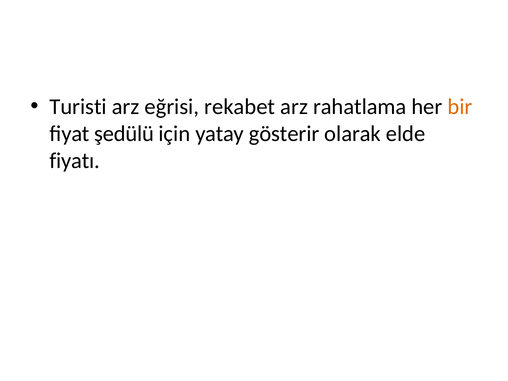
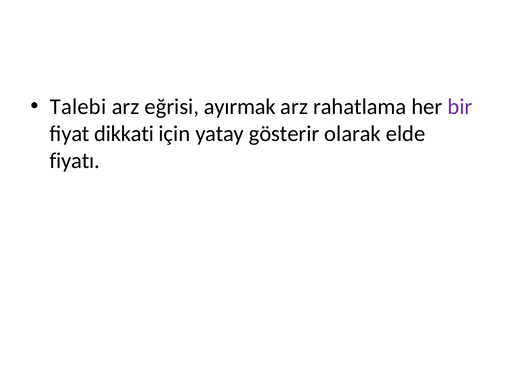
Turisti: Turisti -> Talebi (78, 107)
rekabet: rekabet -> ayırmak (240, 107)
bir colour: orange -> purple (460, 107)
şedülü: şedülü -> dikkati (124, 134)
